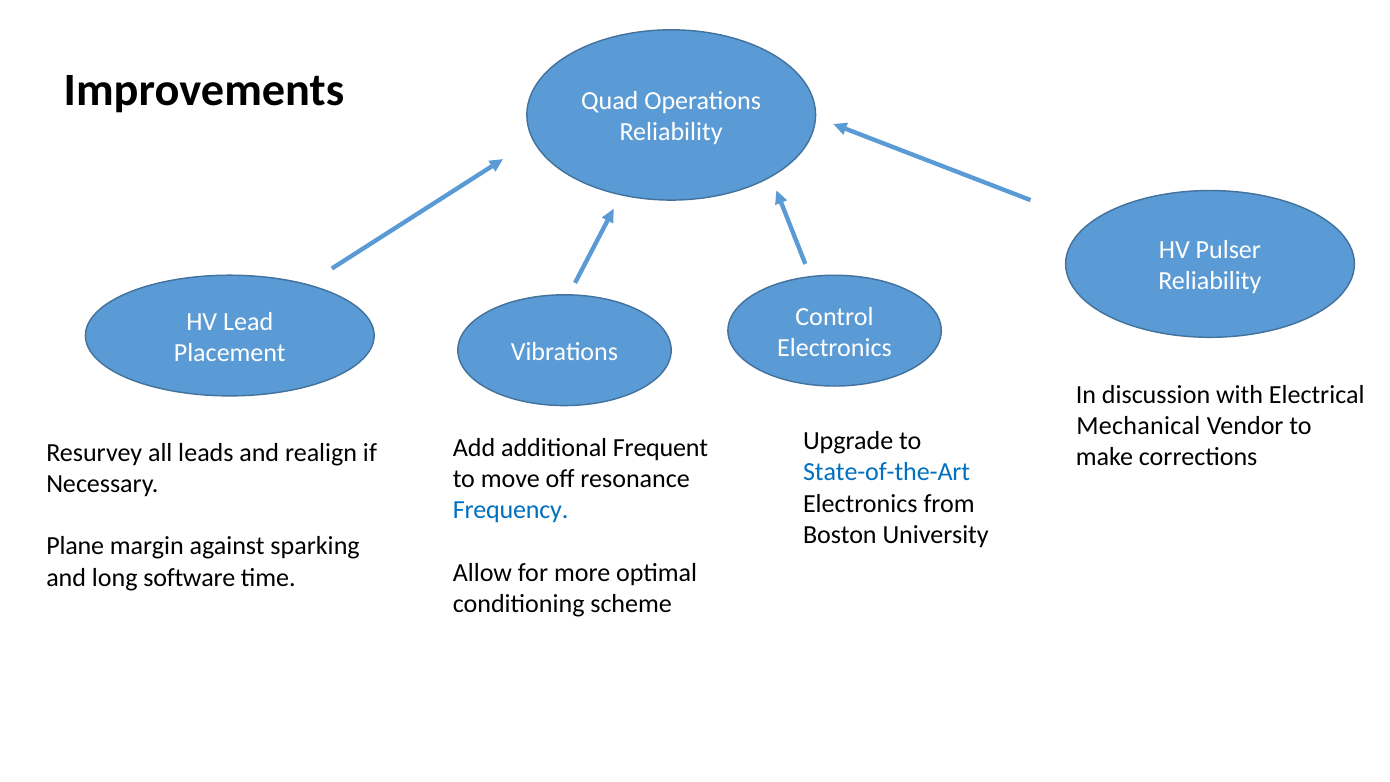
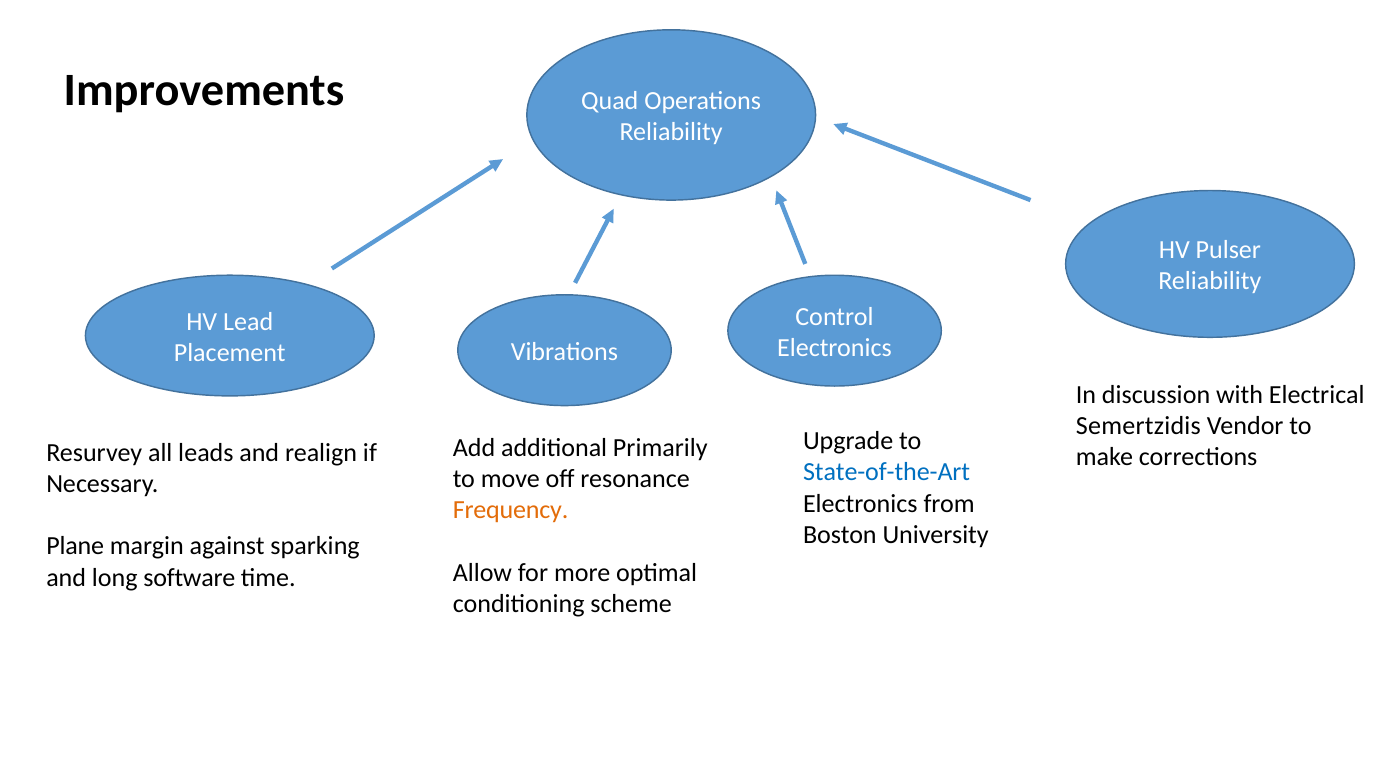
Mechanical: Mechanical -> Semertzidis (1138, 426)
Frequent: Frequent -> Primarily (660, 448)
Frequency colour: blue -> orange (511, 510)
